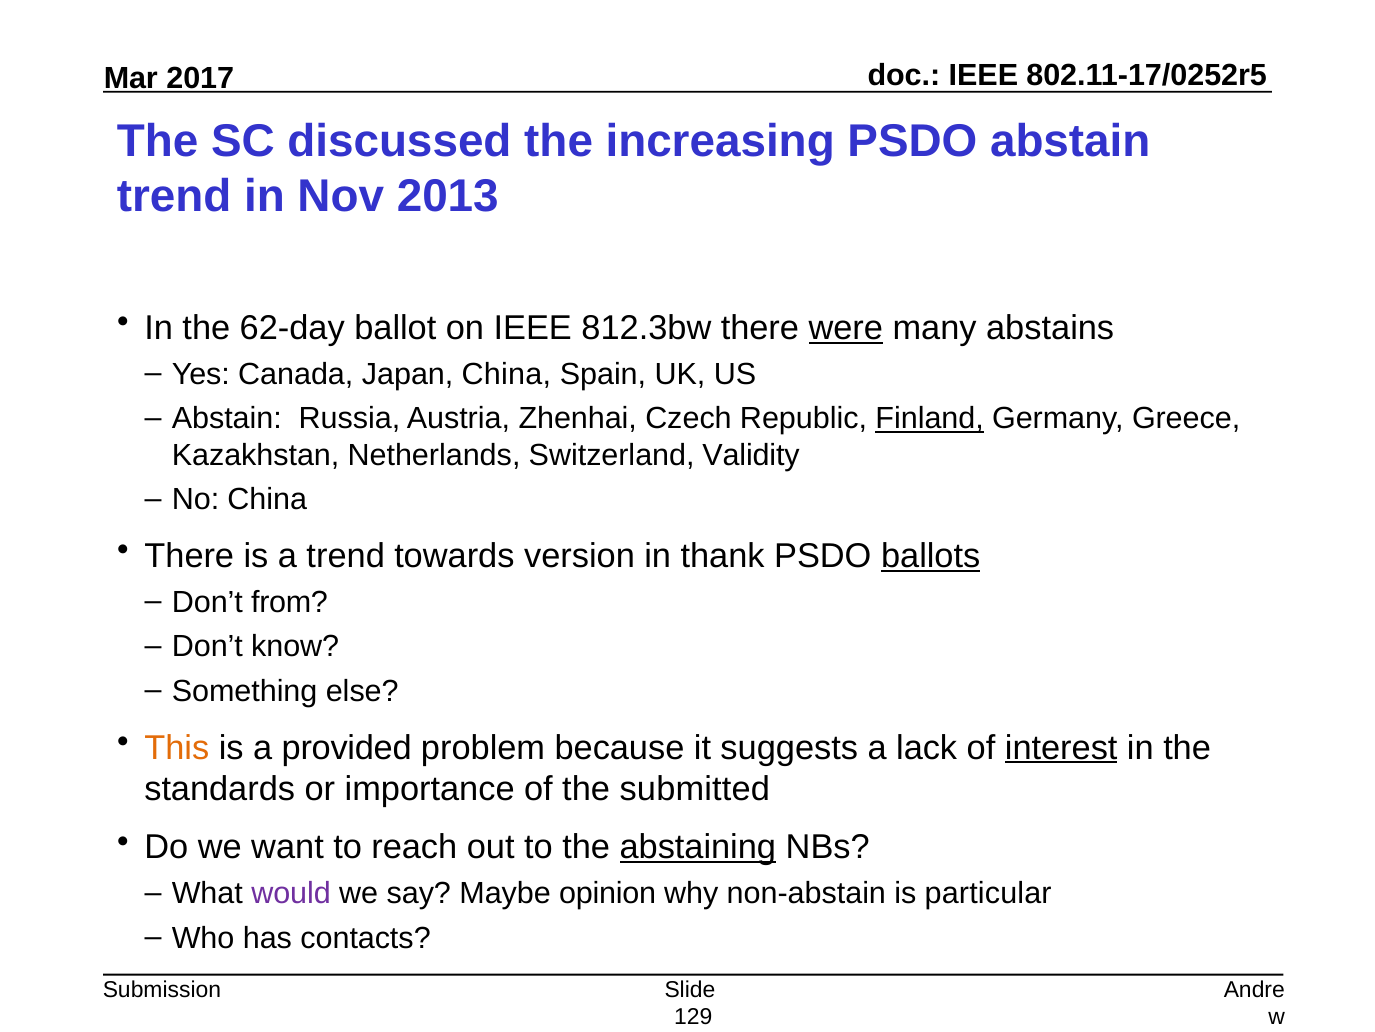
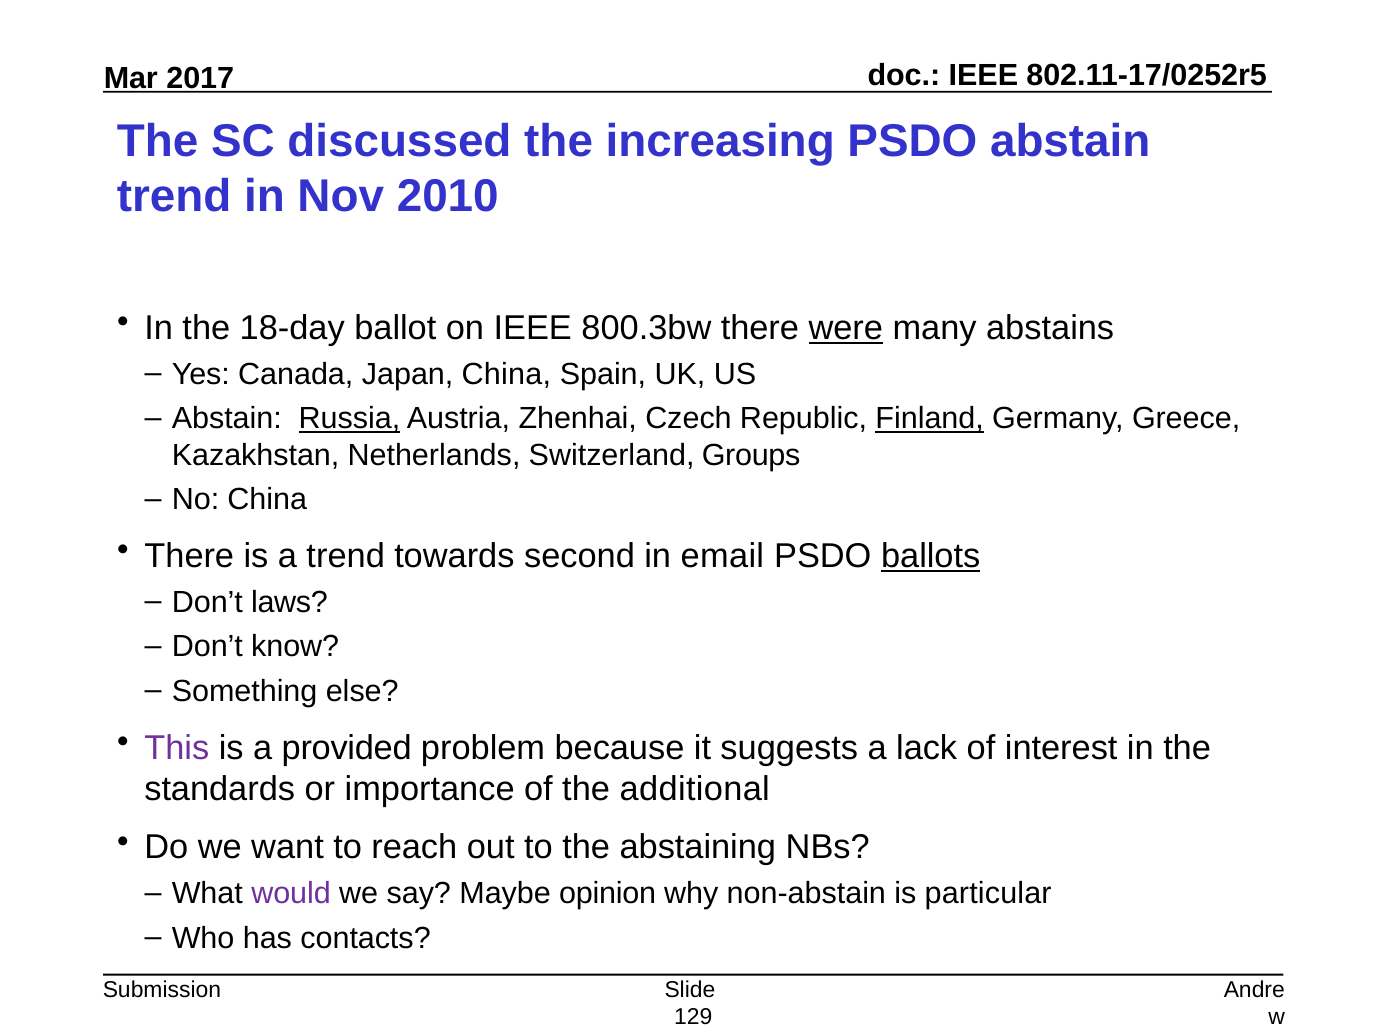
2013: 2013 -> 2010 (448, 196)
62-day: 62-day -> 18-day (292, 328)
812.3bw: 812.3bw -> 800.3bw (646, 328)
Russia underline: none -> present (349, 418)
Validity: Validity -> Groups (751, 455)
version: version -> second (580, 556)
thank: thank -> email (722, 556)
from: from -> laws (289, 602)
This colour: orange -> purple (177, 747)
interest underline: present -> none (1061, 747)
submitted: submitted -> additional (695, 788)
abstaining underline: present -> none (698, 847)
